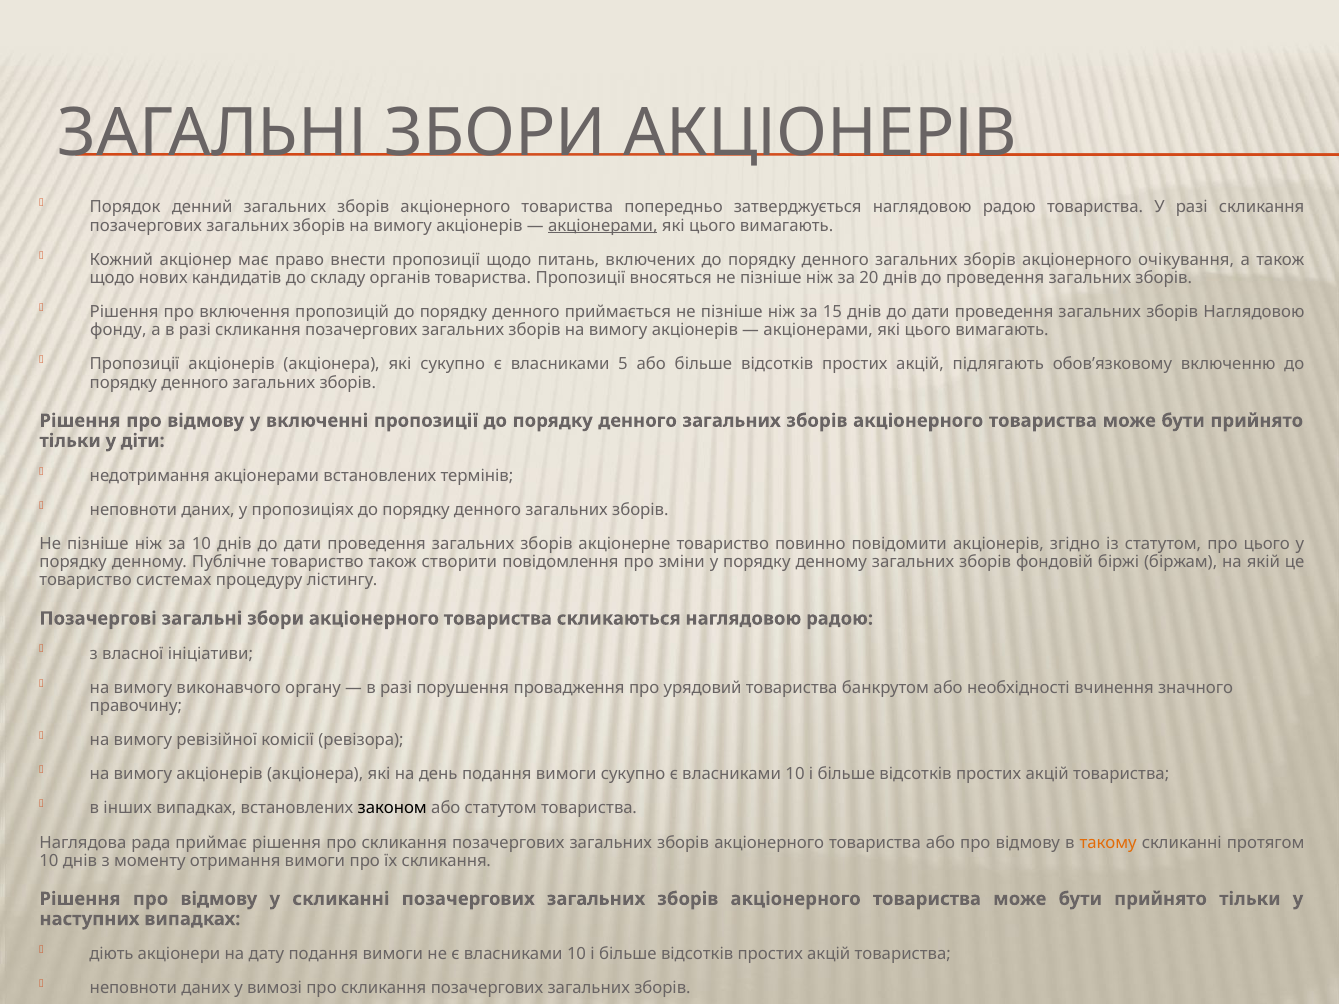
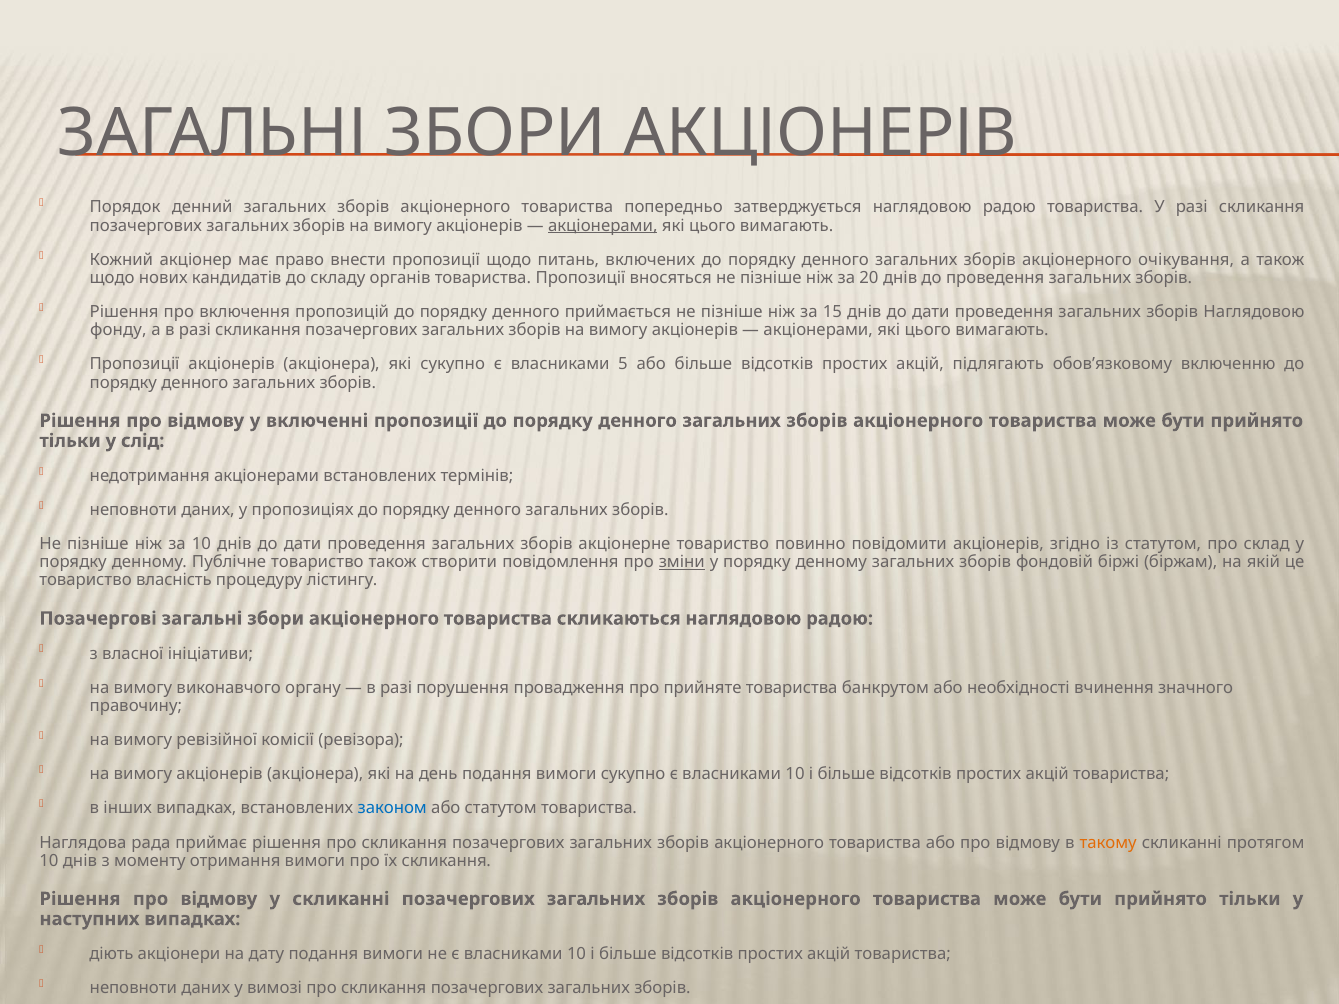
діти: діти -> слід (143, 441)
про цього: цього -> склад (1267, 544)
зміни underline: none -> present (682, 562)
системах: системах -> власність (174, 581)
урядовий: урядовий -> прийняте (703, 688)
законом colour: black -> blue (392, 809)
